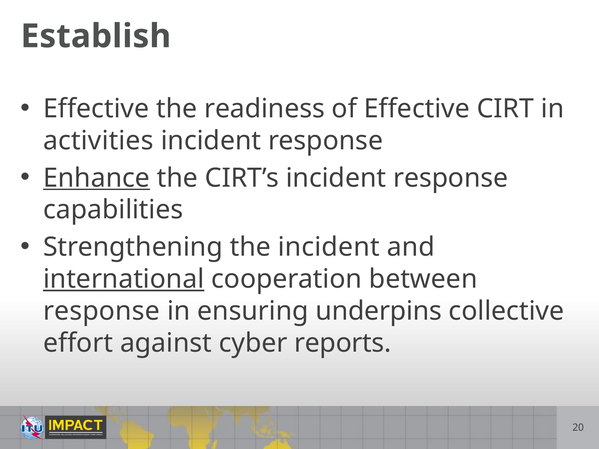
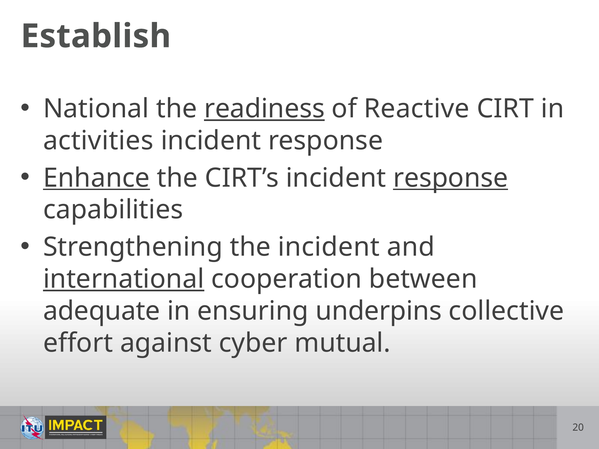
Effective: Effective -> National (96, 109)
readiness underline: none -> present (264, 109)
of Effective: Effective -> Reactive (417, 109)
response underline: none -> present (451, 178)
response: response -> adequate (102, 311)
reports: reports -> mutual (343, 343)
